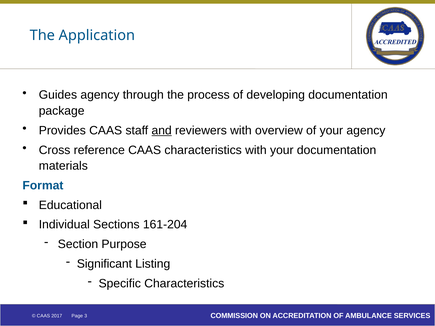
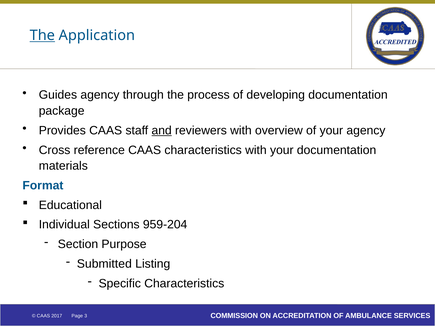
The underline: none -> present (42, 35)
161-204: 161-204 -> 959-204 (165, 225)
Significant: Significant -> Submitted (104, 264)
